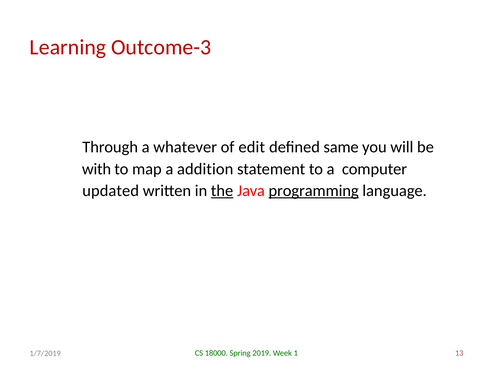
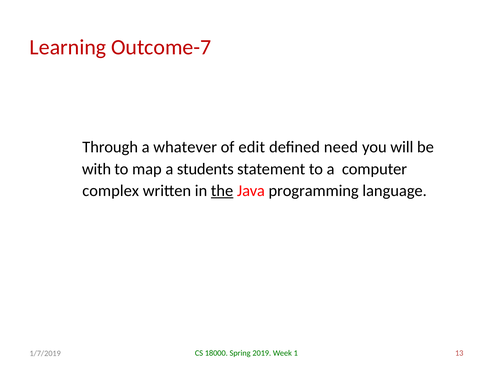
Outcome-3: Outcome-3 -> Outcome-7 (161, 47)
same: same -> need (341, 147)
addition: addition -> students (205, 169)
updated: updated -> complex (111, 191)
programming underline: present -> none (314, 191)
